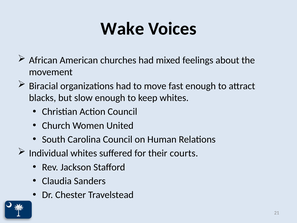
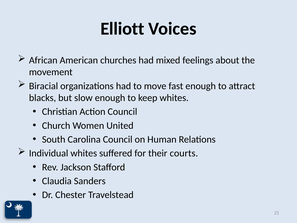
Wake: Wake -> Elliott (122, 29)
